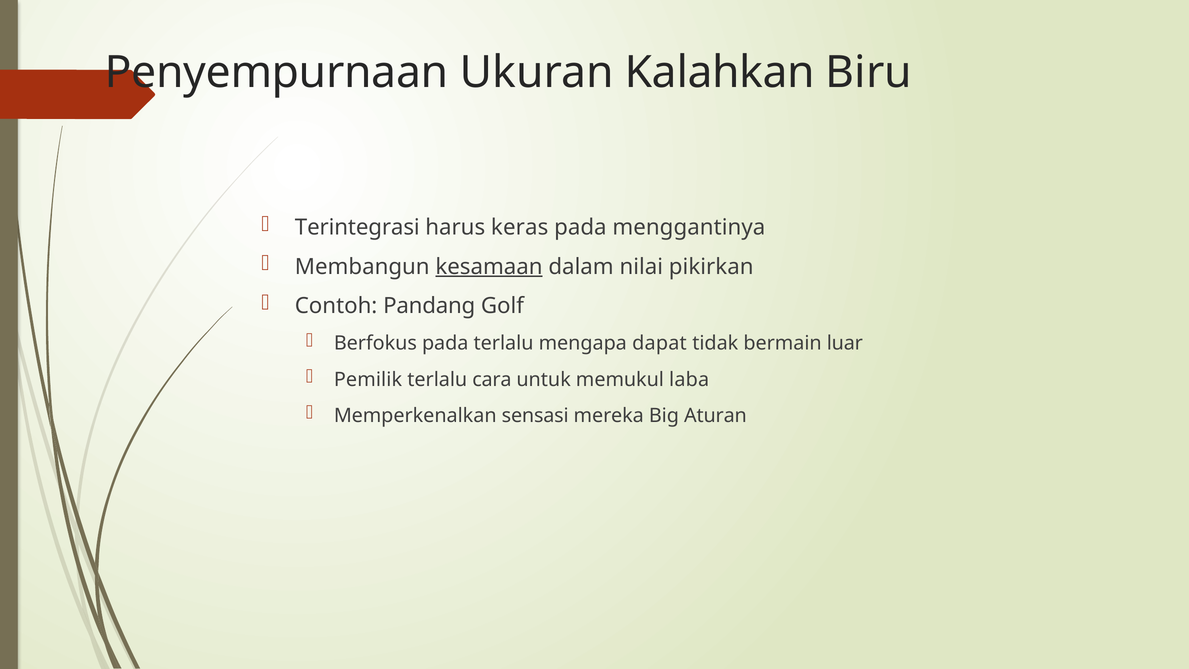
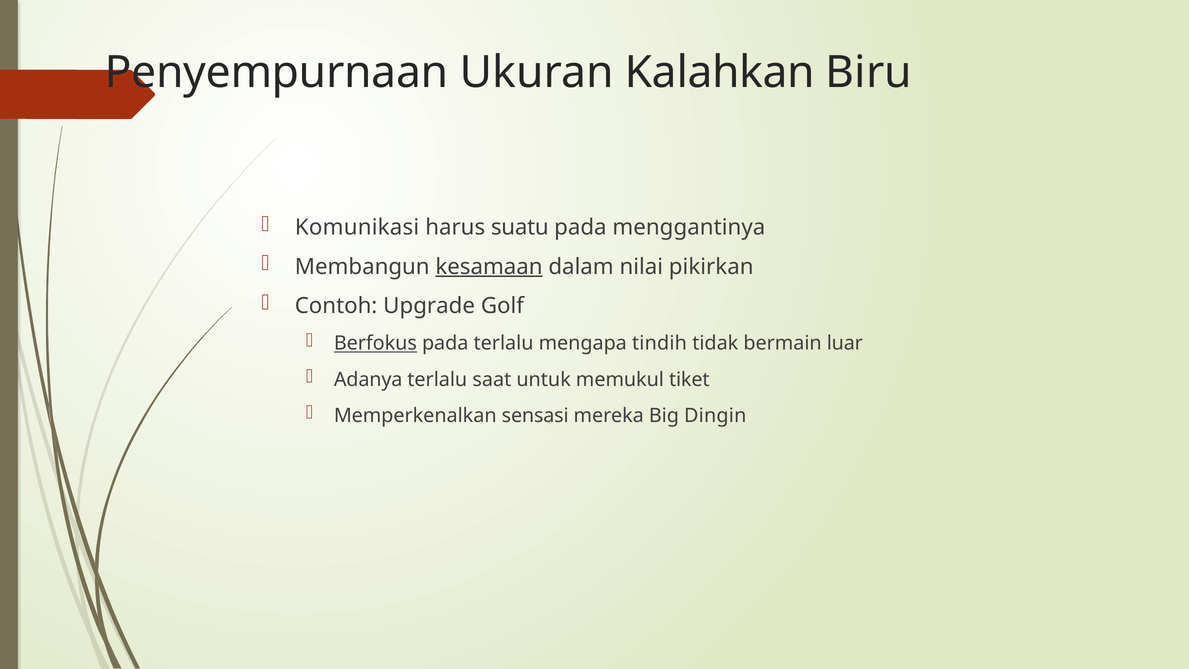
Terintegrasi: Terintegrasi -> Komunikasi (357, 227)
keras: keras -> suatu (520, 227)
Pandang: Pandang -> Upgrade (429, 306)
Berfokus underline: none -> present (375, 343)
dapat: dapat -> tindih (659, 343)
Pemilik: Pemilik -> Adanya (368, 379)
cara: cara -> saat (492, 379)
laba: laba -> tiket (689, 379)
Aturan: Aturan -> Dingin (715, 416)
